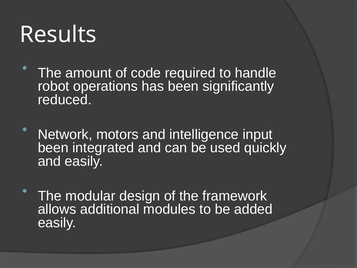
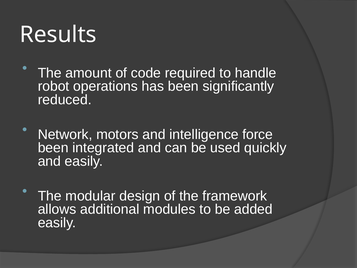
input: input -> force (258, 134)
